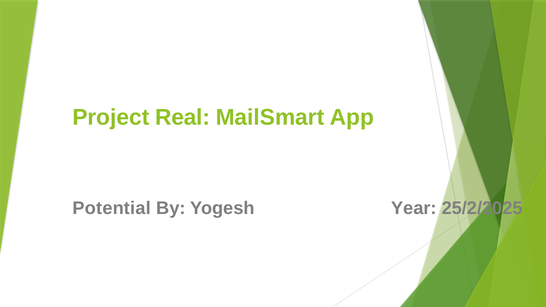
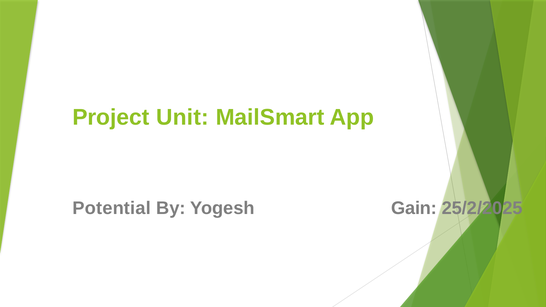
Real: Real -> Unit (182, 117)
Year: Year -> Gain (414, 208)
